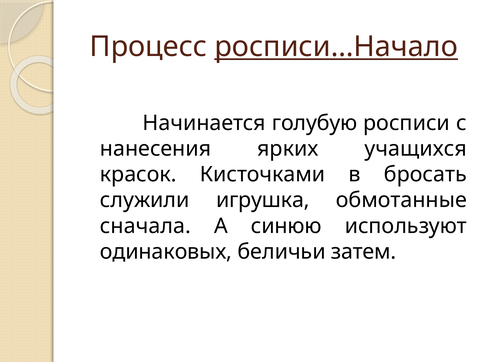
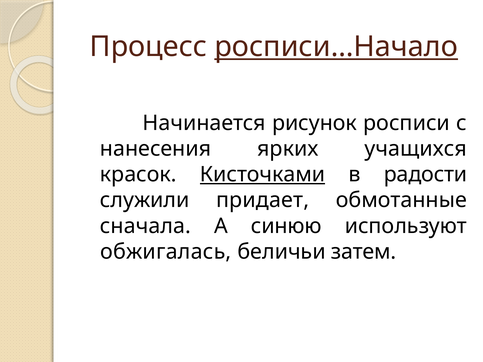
голубую: голубую -> рисунок (314, 123)
Кисточками underline: none -> present (262, 175)
бросать: бросать -> радости (425, 175)
игрушка: игрушка -> придает (263, 200)
одинаковых: одинаковых -> обжигалась (166, 252)
